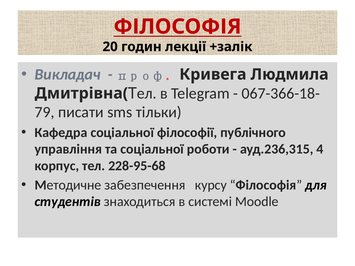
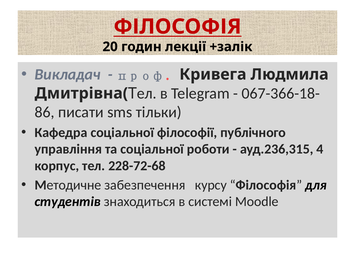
79: 79 -> 86 (45, 112)
228-95-68: 228-95-68 -> 228-72-68 (137, 166)
